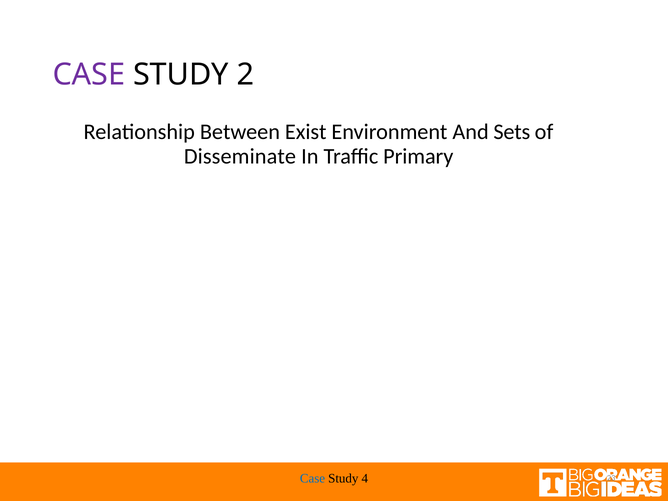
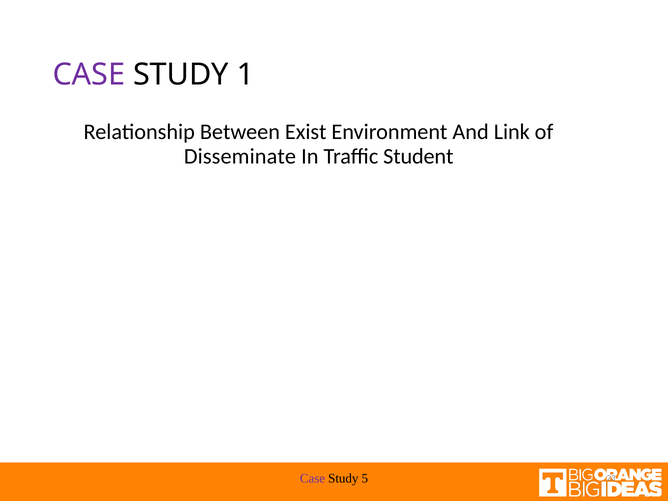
2: 2 -> 1 (245, 75)
Sets: Sets -> Link (512, 132)
Primary: Primary -> Student (418, 156)
Case colour: blue -> purple (313, 479)
4: 4 -> 5 (365, 479)
